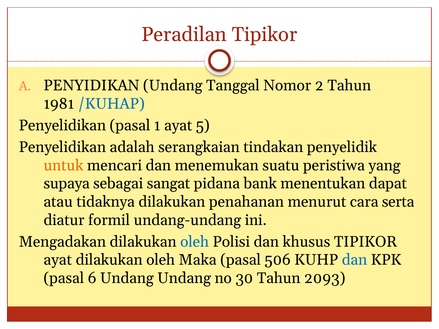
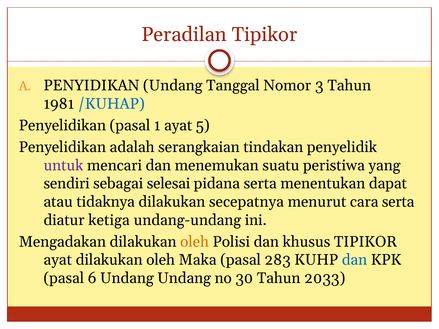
2: 2 -> 3 (319, 86)
untuk colour: orange -> purple (63, 165)
supaya: supaya -> sendiri (67, 184)
sangat: sangat -> selesai (169, 184)
pidana bank: bank -> serta (260, 184)
penahanan: penahanan -> secepatnya (246, 202)
formil: formil -> ketiga (109, 220)
oleh colour: blue -> orange (195, 242)
506: 506 -> 283 (278, 260)
2093: 2093 -> 2033 (325, 278)
